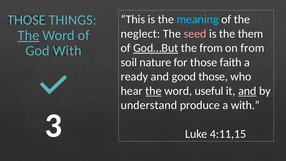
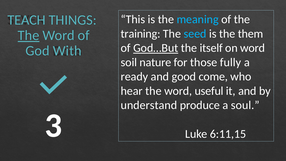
THOSE: THOSE -> TEACH (27, 20)
neglect: neglect -> training (141, 34)
seed colour: pink -> light blue (195, 34)
the from: from -> itself (211, 48)
on from: from -> word (253, 48)
faith: faith -> fully (231, 62)
good those: those -> come (213, 77)
the underline: present -> none (153, 91)
and underline: present -> none (247, 91)
a with: with -> soul (245, 105)
4:11,15: 4:11,15 -> 6:11,15 (228, 134)
